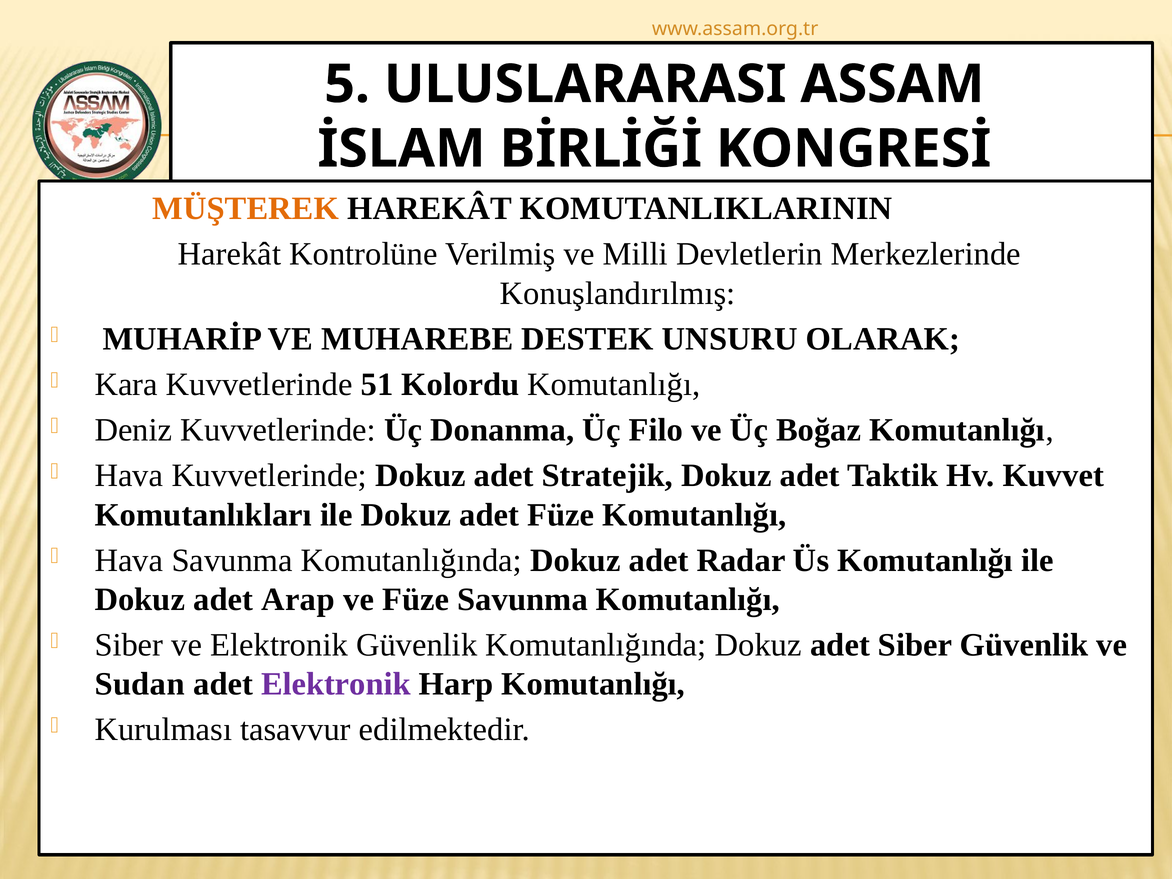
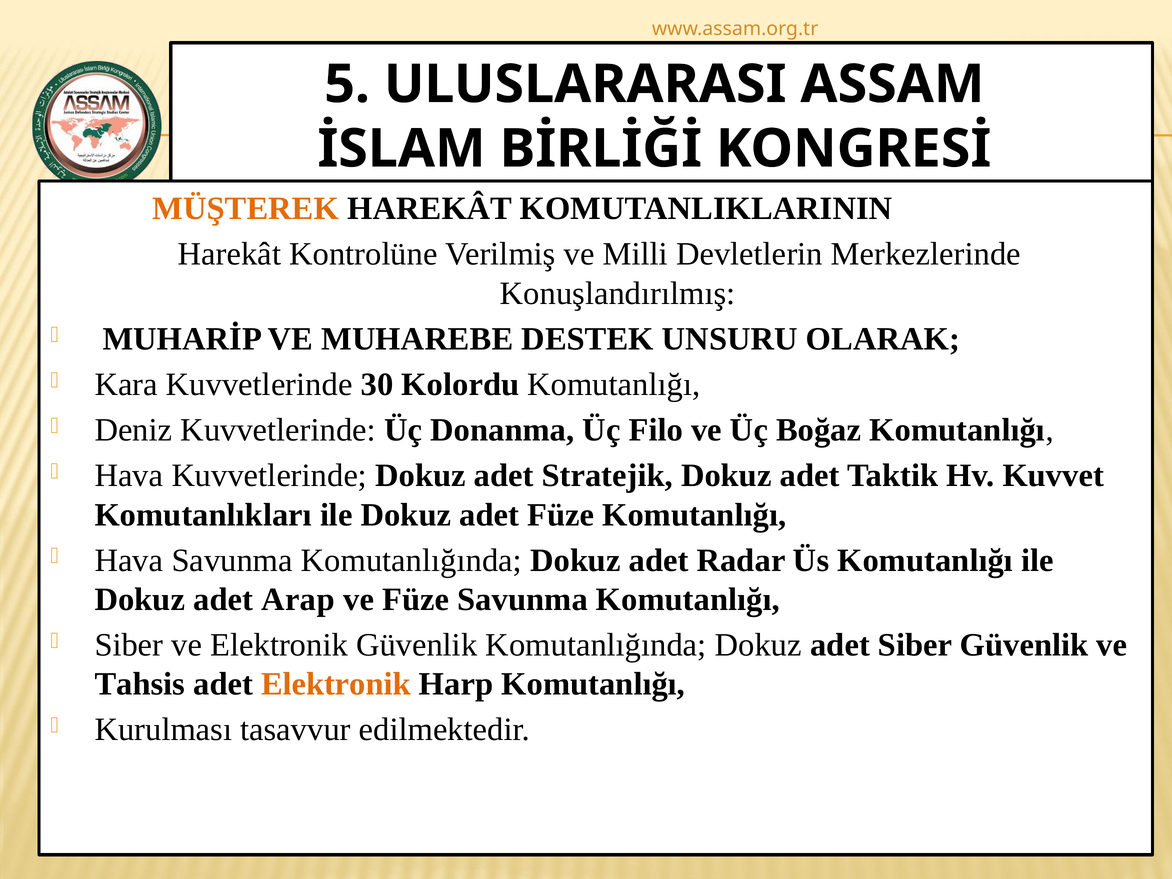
51: 51 -> 30 (377, 385)
Sudan: Sudan -> Tahsis (140, 684)
Elektronik colour: purple -> orange (336, 684)
